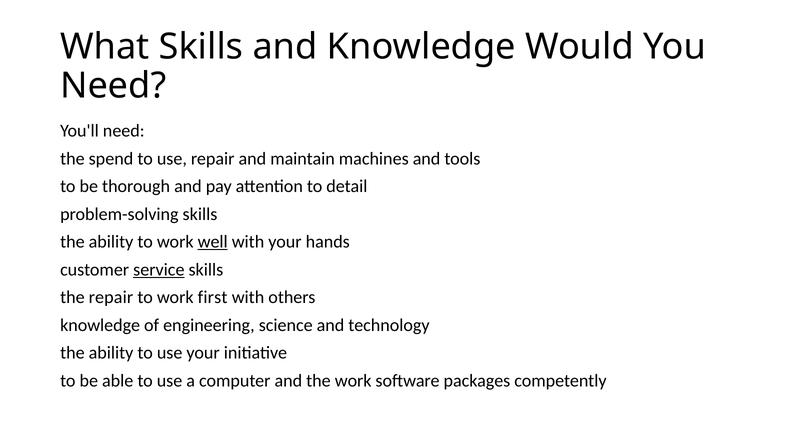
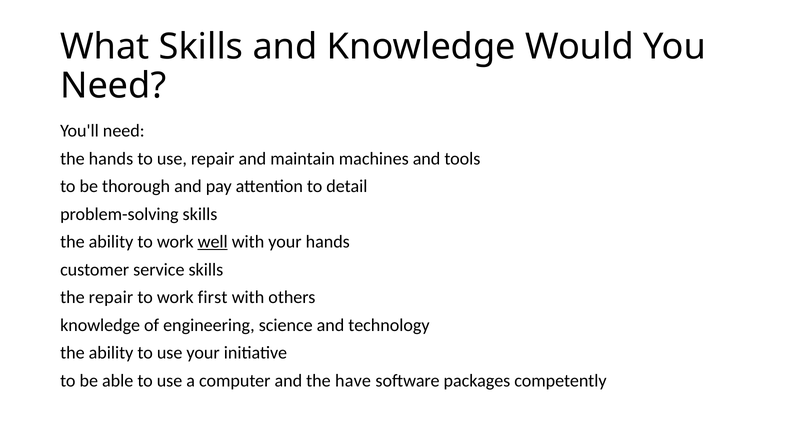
the spend: spend -> hands (111, 158)
service underline: present -> none (159, 269)
the work: work -> have (353, 380)
